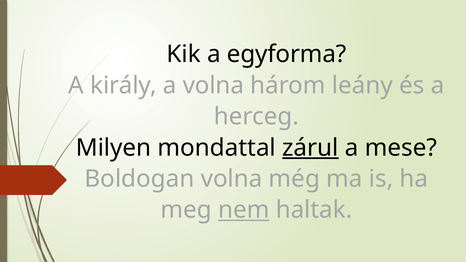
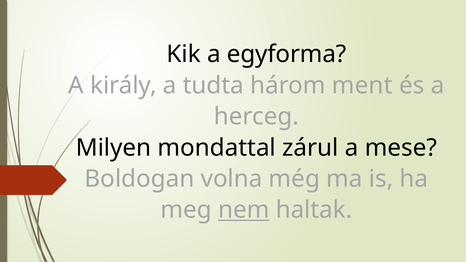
a volna: volna -> tudta (213, 85)
leány: leány -> ment (362, 85)
zárul underline: present -> none (310, 148)
